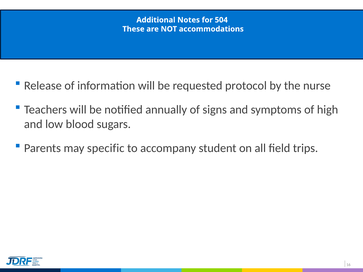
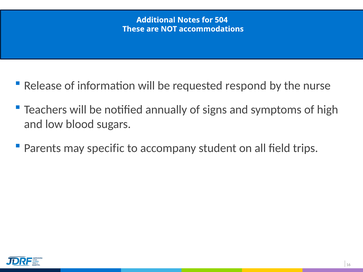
protocol: protocol -> respond (246, 86)
